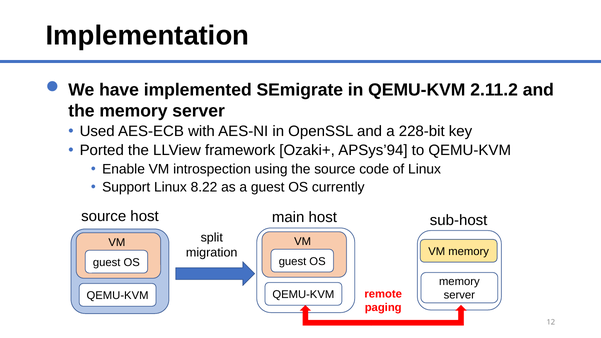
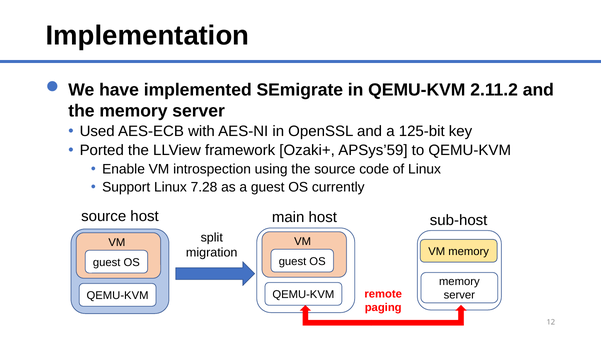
228-bit: 228-bit -> 125-bit (422, 131)
APSys’94: APSys’94 -> APSys’59 (373, 151)
8.22: 8.22 -> 7.28 (204, 187)
